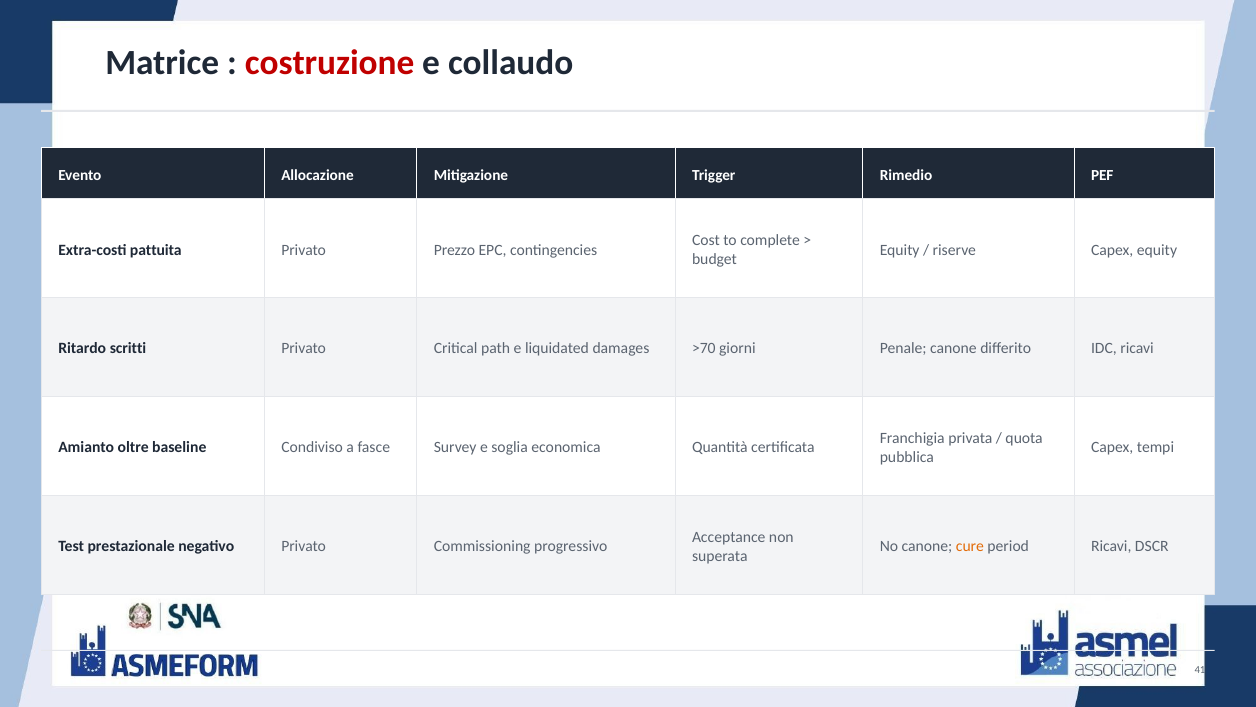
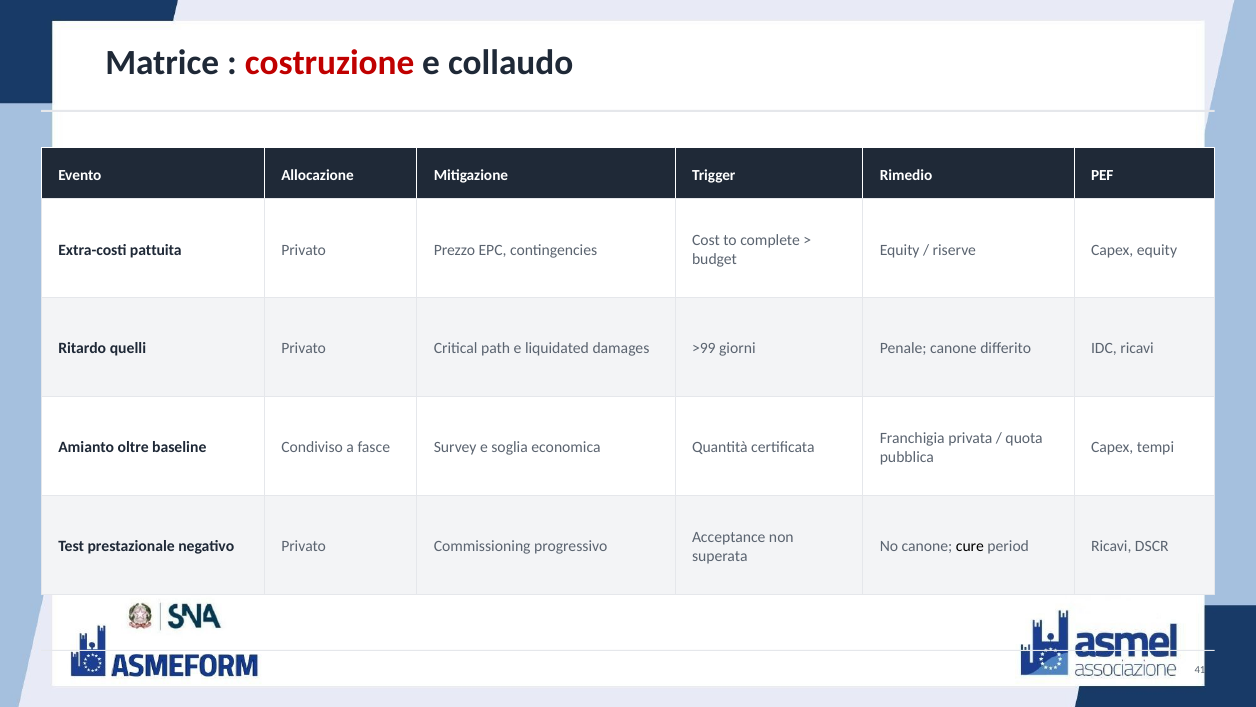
scritti: scritti -> quelli (128, 349)
>70: >70 -> >99 (704, 349)
cure colour: orange -> black (970, 546)
